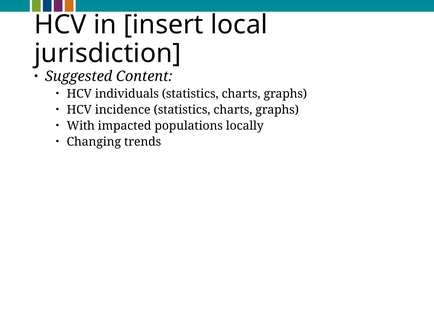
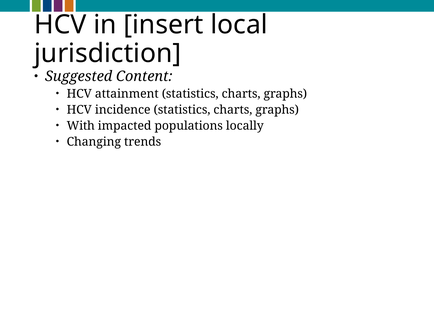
individuals: individuals -> attainment (127, 94)
